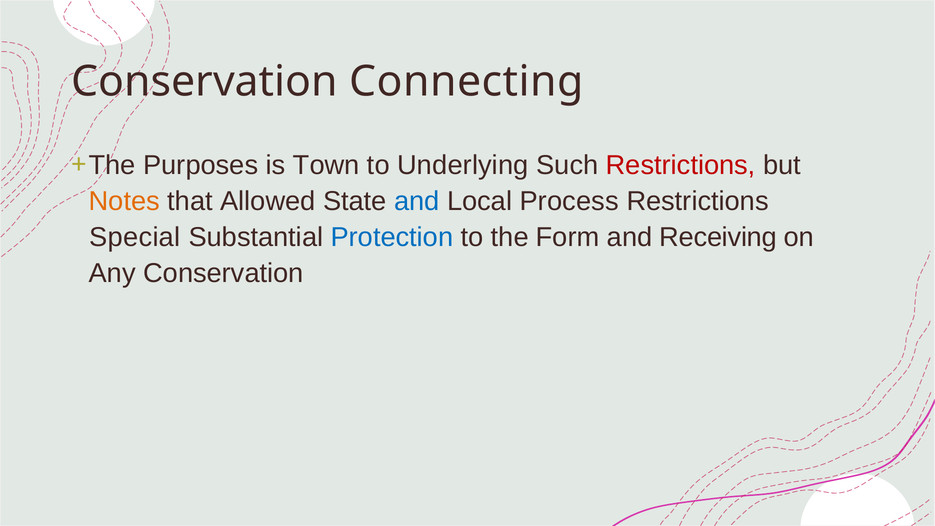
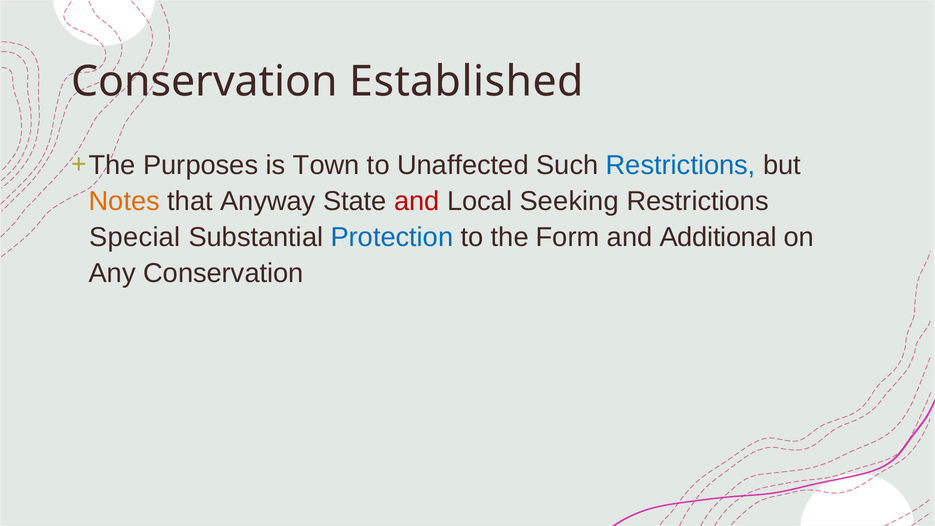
Connecting: Connecting -> Established (466, 82)
Underlying: Underlying -> Unaffected (463, 165)
Restrictions colour: red -> blue (681, 165)
Allowed: Allowed -> Anyway (268, 201)
and colour: blue -> red (417, 201)
Process: Process -> Seeking (569, 201)
Receiving: Receiving -> Additional (718, 237)
